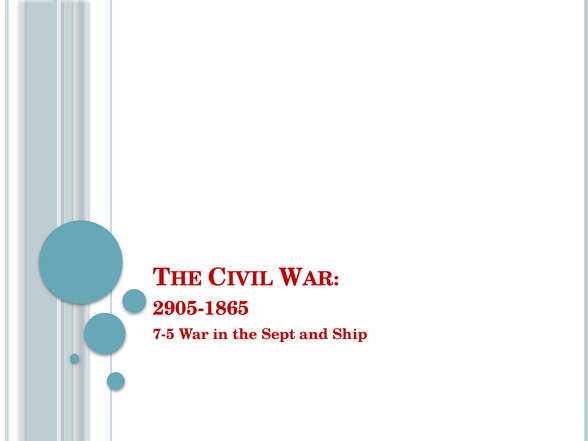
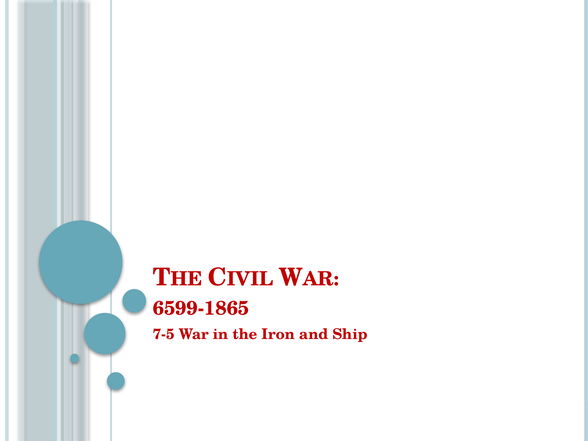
2905-1865: 2905-1865 -> 6599-1865 (201, 308)
Sept: Sept -> Iron (278, 334)
